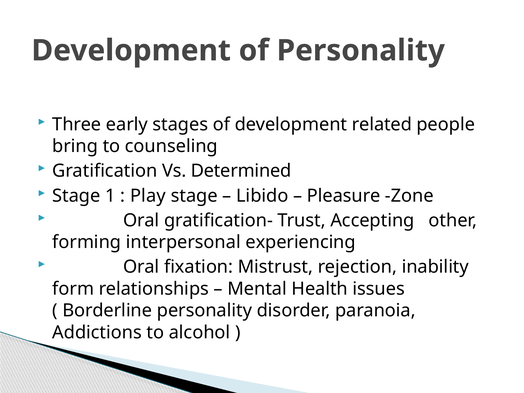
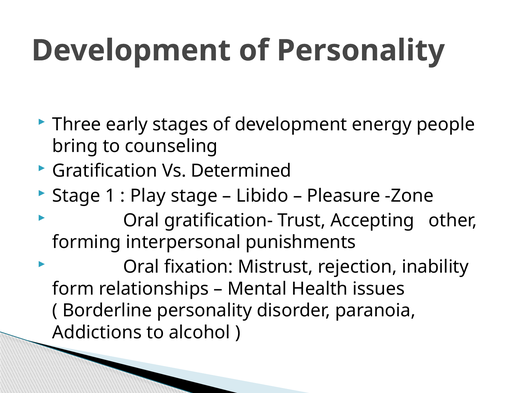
related: related -> energy (382, 124)
experiencing: experiencing -> punishments (301, 242)
